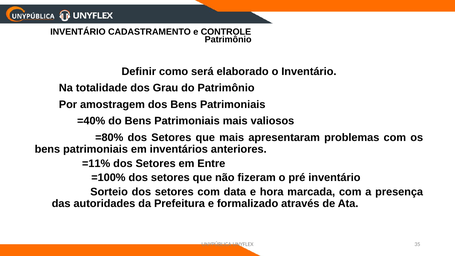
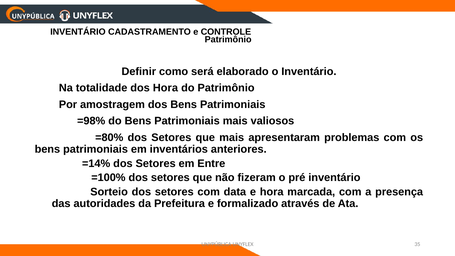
dos Grau: Grau -> Hora (165, 88)
=40%: =40% -> =98% (91, 121)
=11%: =11% -> =14% (96, 163)
